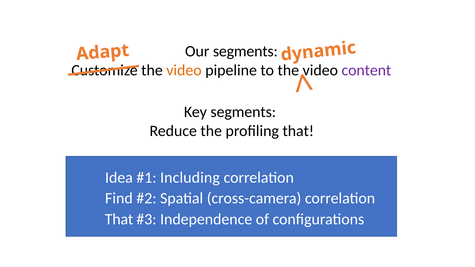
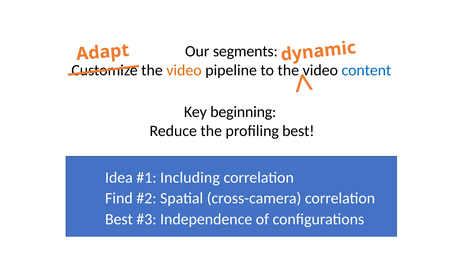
content colour: purple -> blue (366, 70)
Key segments: segments -> beginning (243, 112)
profiling that: that -> best (298, 131)
That: That -> Best (119, 219)
